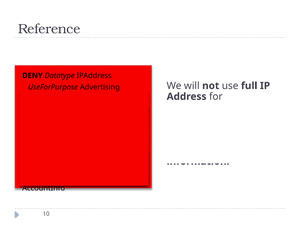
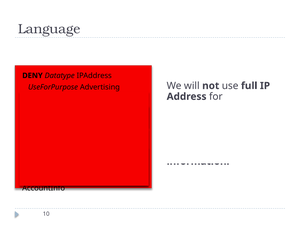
Reference: Reference -> Language (49, 29)
